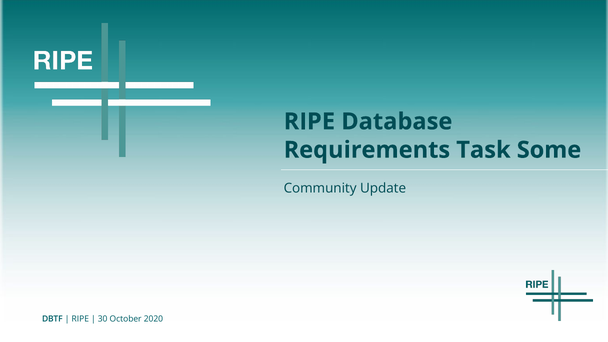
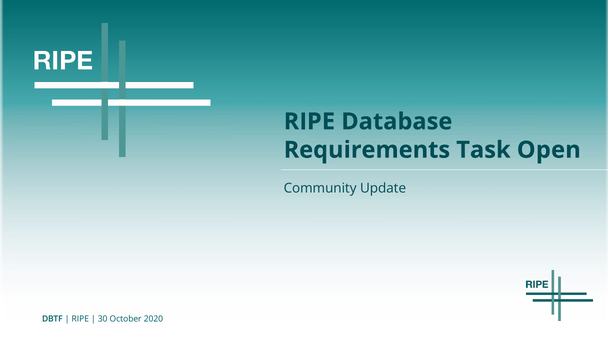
Some: Some -> Open (549, 150)
